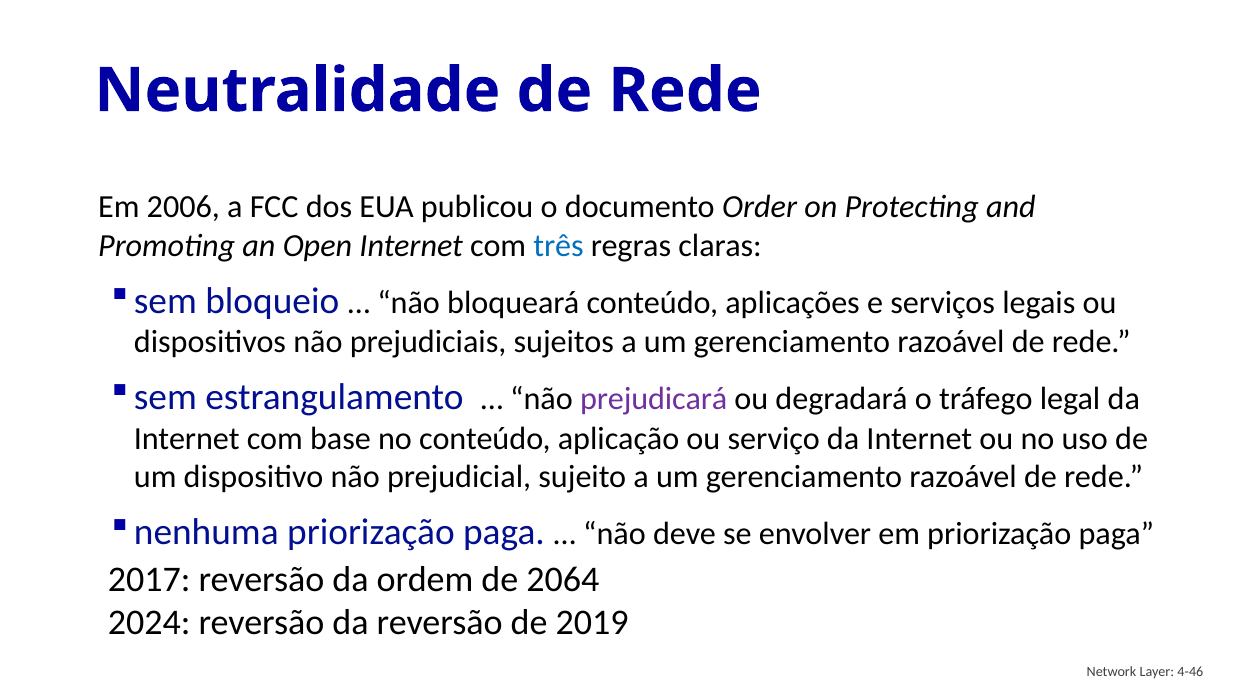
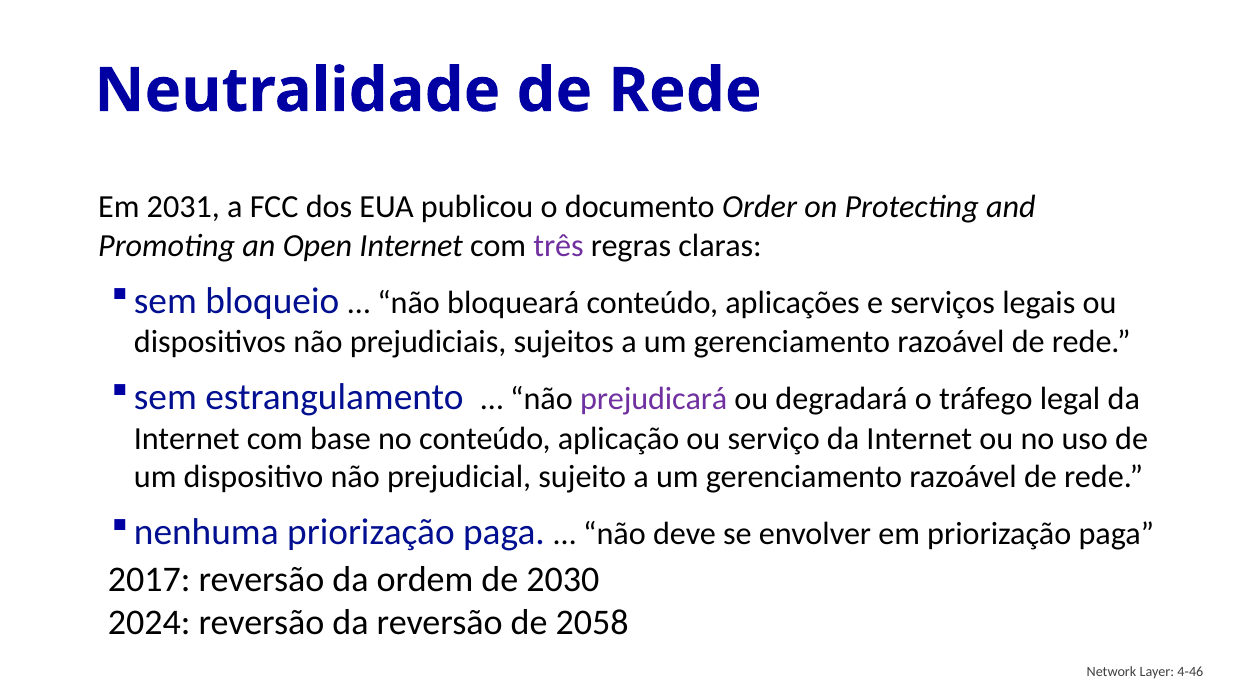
2006: 2006 -> 2031 (183, 207)
três colour: blue -> purple (559, 246)
2064: 2064 -> 2030 (563, 580)
2019: 2019 -> 2058 (592, 623)
